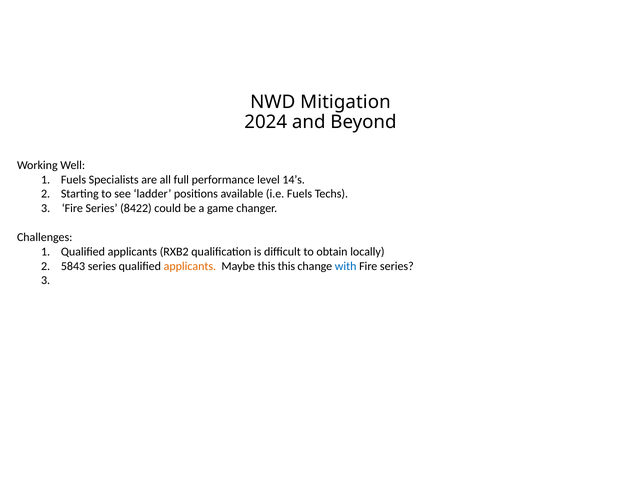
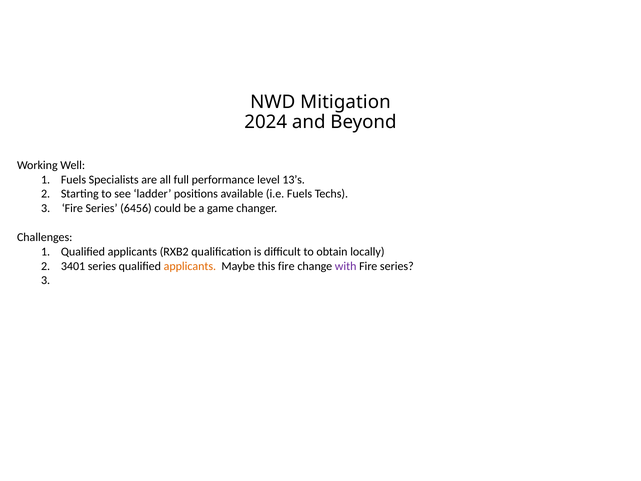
14’s: 14’s -> 13’s (294, 179)
8422: 8422 -> 6456 (136, 208)
5843: 5843 -> 3401 (73, 266)
this this: this -> fire (286, 266)
with colour: blue -> purple (346, 266)
